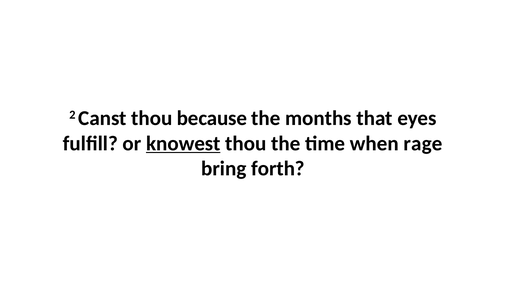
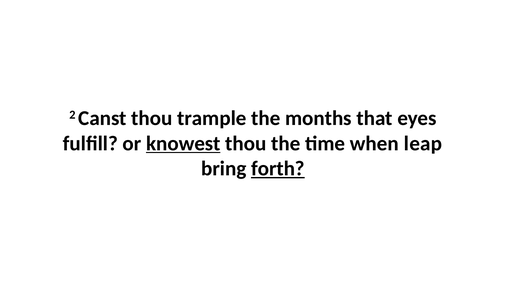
because: because -> trample (212, 118)
rage: rage -> leap (423, 144)
forth underline: none -> present (278, 169)
